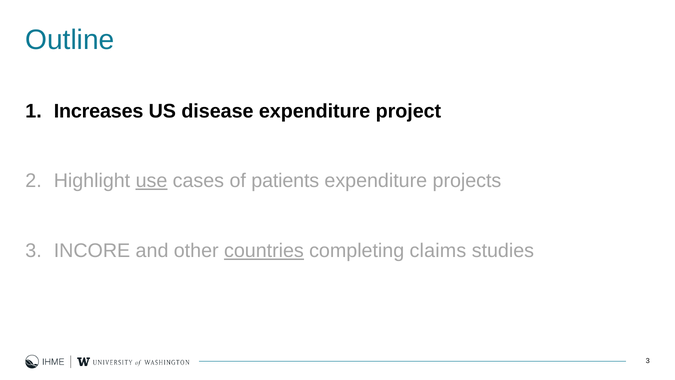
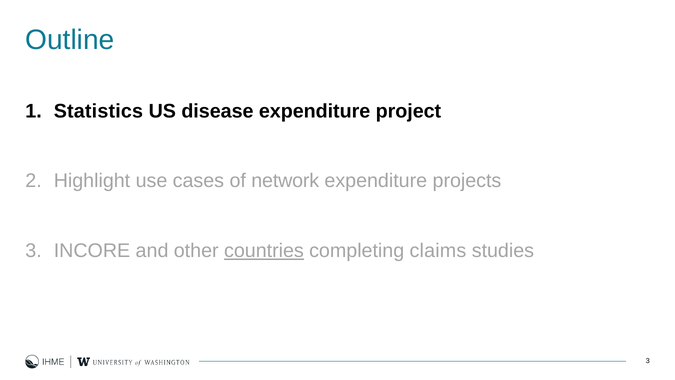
Increases: Increases -> Statistics (98, 111)
use underline: present -> none (152, 181)
patients: patients -> network (285, 181)
